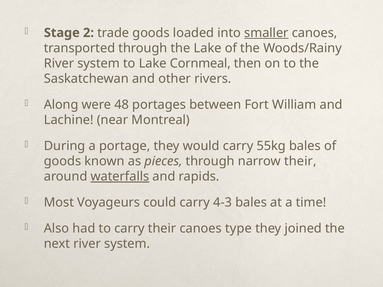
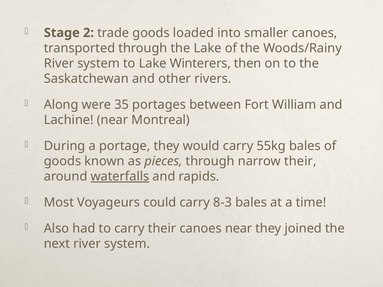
smaller underline: present -> none (266, 33)
Cornmeal: Cornmeal -> Winterers (200, 63)
48: 48 -> 35 (122, 105)
4-3: 4-3 -> 8-3 (223, 203)
canoes type: type -> near (239, 229)
